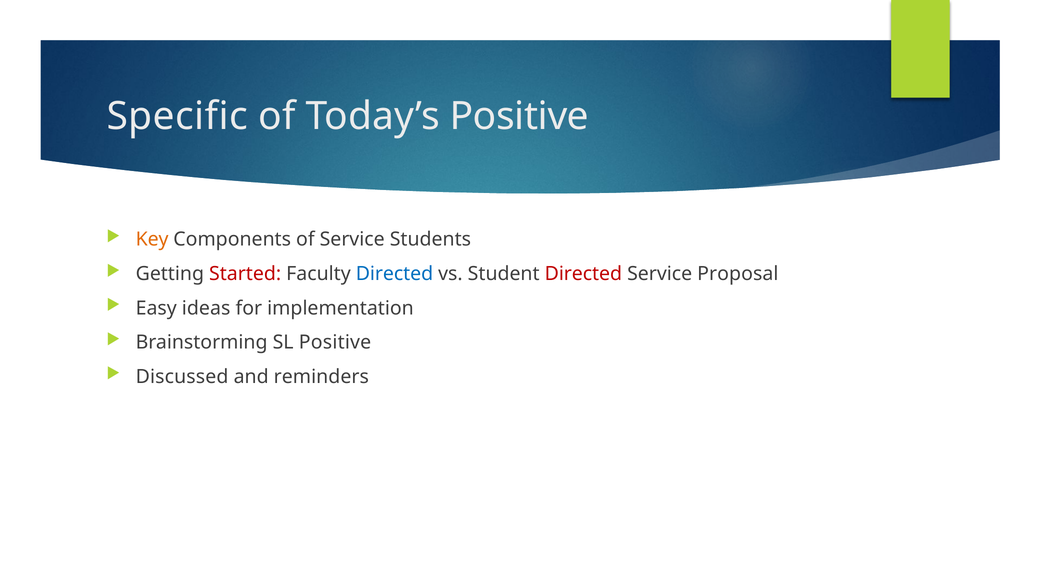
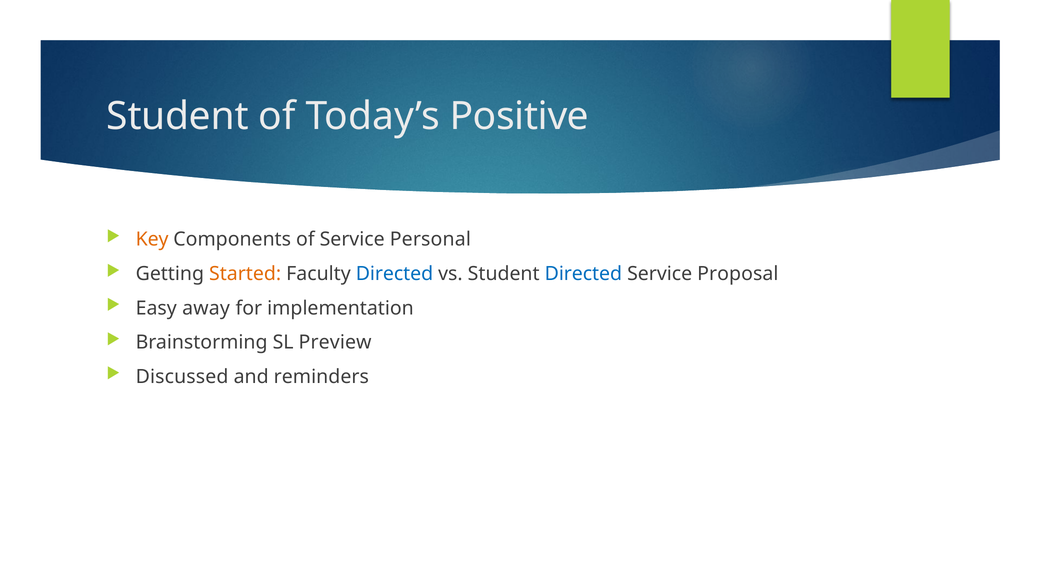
Specific: Specific -> Student (178, 116)
Students: Students -> Personal (430, 239)
Started colour: red -> orange (245, 274)
Directed colour: red -> blue (583, 274)
ideas: ideas -> away (206, 308)
SL Positive: Positive -> Preview (335, 342)
